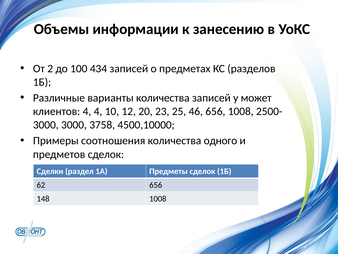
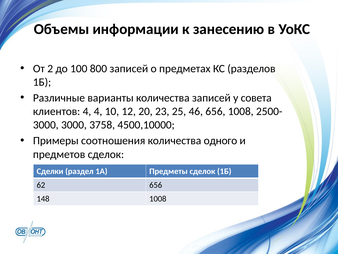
434: 434 -> 800 (98, 68)
может: может -> совета (256, 98)
